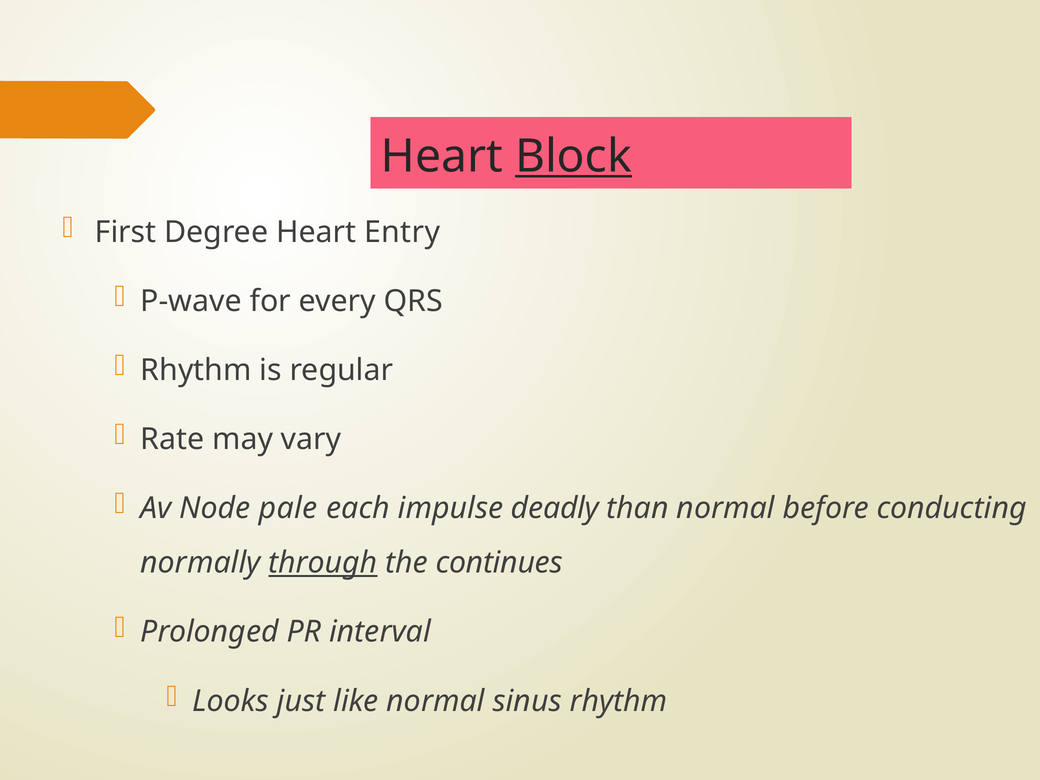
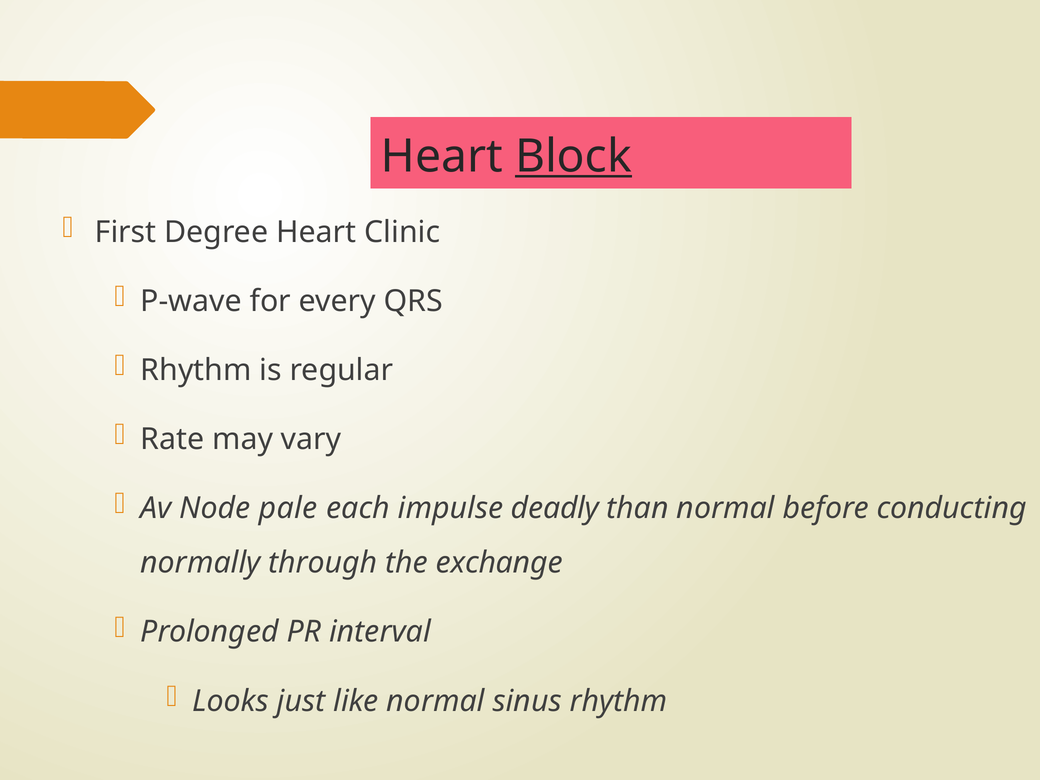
Entry: Entry -> Clinic (402, 232)
through underline: present -> none (323, 563)
continues: continues -> exchange (499, 563)
